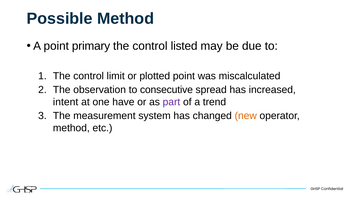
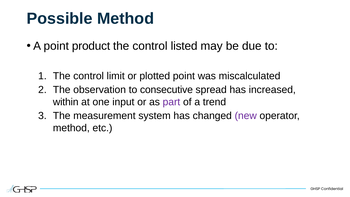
primary: primary -> product (91, 46)
intent: intent -> within (66, 102)
have: have -> input (123, 102)
new colour: orange -> purple (246, 116)
